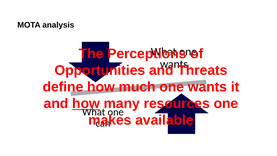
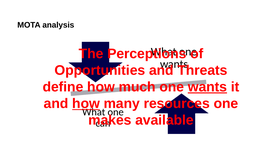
wants underline: none -> present (207, 87)
